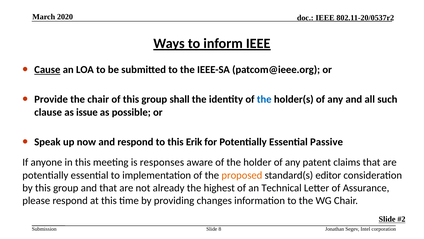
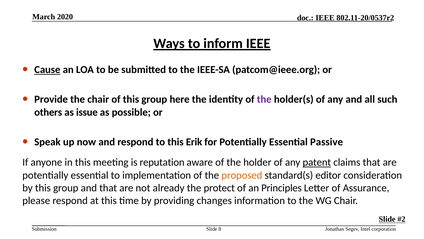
shall: shall -> here (180, 99)
the colour: blue -> purple (264, 99)
clause: clause -> others (48, 112)
responses: responses -> reputation (162, 162)
patent underline: none -> present (317, 162)
highest: highest -> protect (219, 188)
Technical: Technical -> Principles (282, 188)
